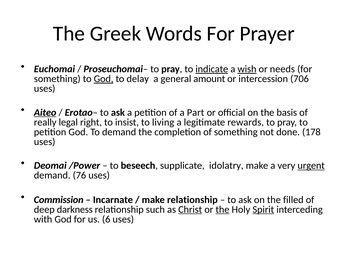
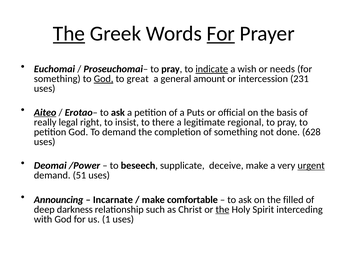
The underline: none -> present (69, 34)
For underline: none -> present (221, 34)
wish underline: present -> none (247, 69)
delay: delay -> great (138, 79)
706: 706 -> 231 (300, 79)
Part: Part -> Puts (196, 112)
living: living -> there (163, 122)
rewards: rewards -> regional (246, 122)
178: 178 -> 628 (311, 132)
idolatry: idolatry -> deceive (226, 166)
76: 76 -> 51 (79, 175)
Commission: Commission -> Announcing (59, 200)
make relationship: relationship -> comfortable (192, 200)
Christ underline: present -> none (190, 209)
Spirit underline: present -> none (263, 209)
6: 6 -> 1 (106, 219)
